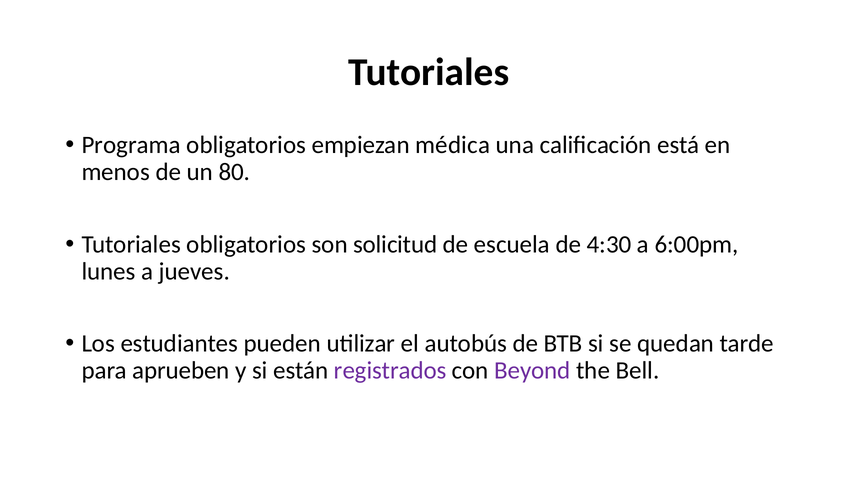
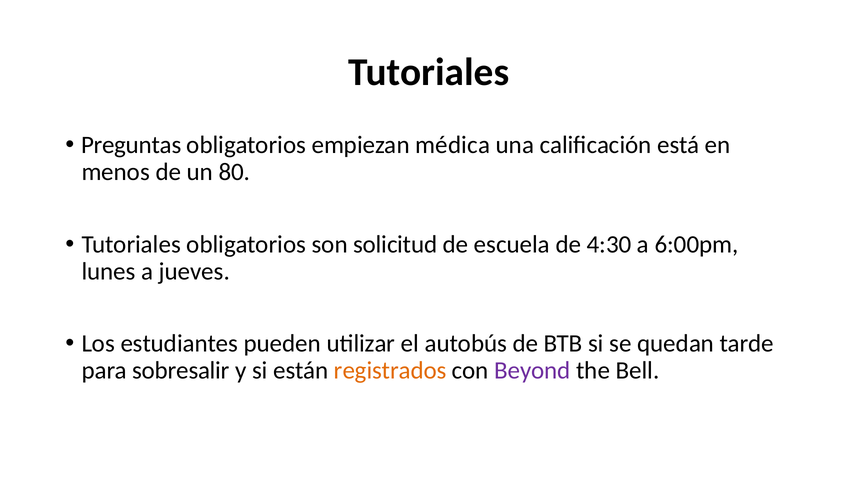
Programa: Programa -> Preguntas (131, 145)
aprueben: aprueben -> sobresalir (181, 370)
registrados colour: purple -> orange (390, 370)
